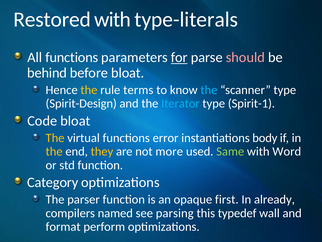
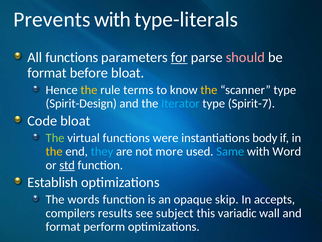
Restored: Restored -> Prevents (52, 20)
behind: behind -> format (47, 73)
the colour: light blue -> yellow (209, 90)
Spirit-1: Spirit-1 -> Spirit-7 (251, 103)
The colour: yellow -> light green (55, 138)
error: error -> were (166, 138)
they colour: yellow -> light blue (102, 151)
Same colour: light green -> light blue (230, 151)
std underline: none -> present (67, 165)
Category: Category -> Establish (53, 182)
parser: parser -> words (83, 199)
first: first -> skip (227, 199)
already: already -> accepts (274, 199)
named: named -> results (115, 213)
parsing: parsing -> subject (175, 213)
typedef: typedef -> variadic (237, 213)
